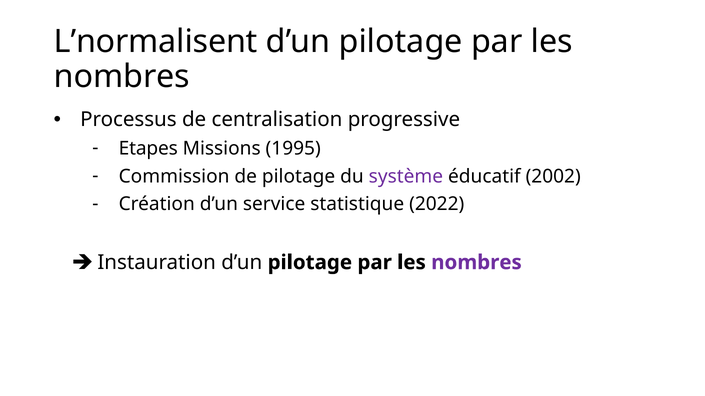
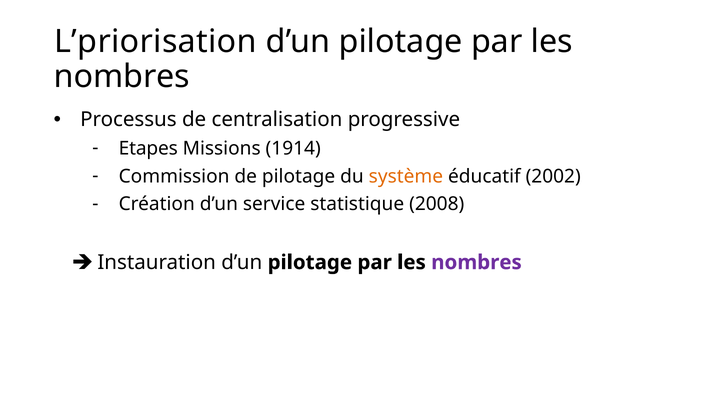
L’normalisent: L’normalisent -> L’priorisation (155, 42)
1995: 1995 -> 1914 (293, 149)
système colour: purple -> orange (406, 176)
2022: 2022 -> 2008 (437, 204)
